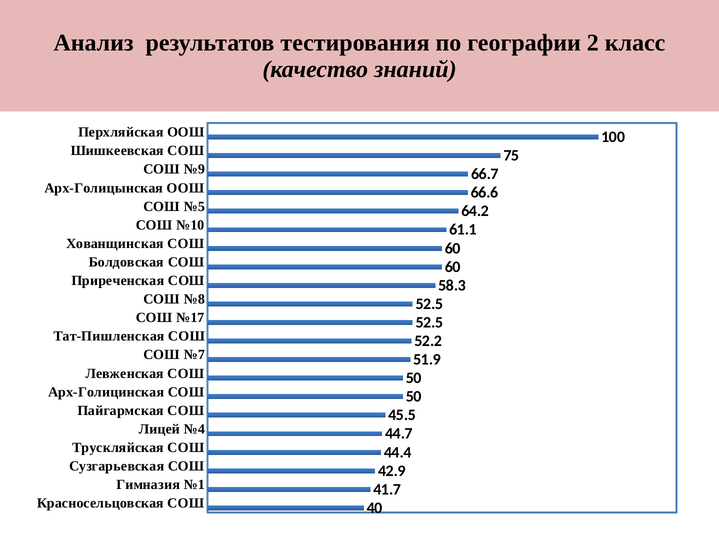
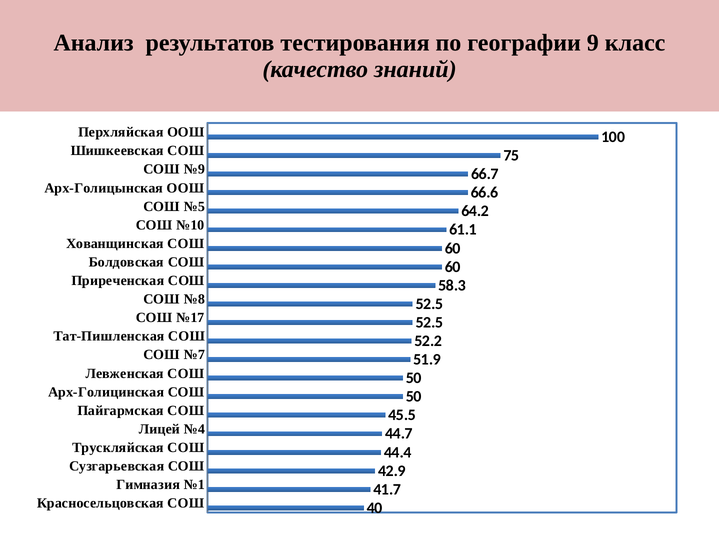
2: 2 -> 9 (593, 43)
